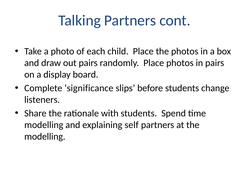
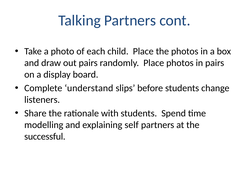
significance: significance -> understand (89, 88)
modelling: modelling -> successful (45, 136)
